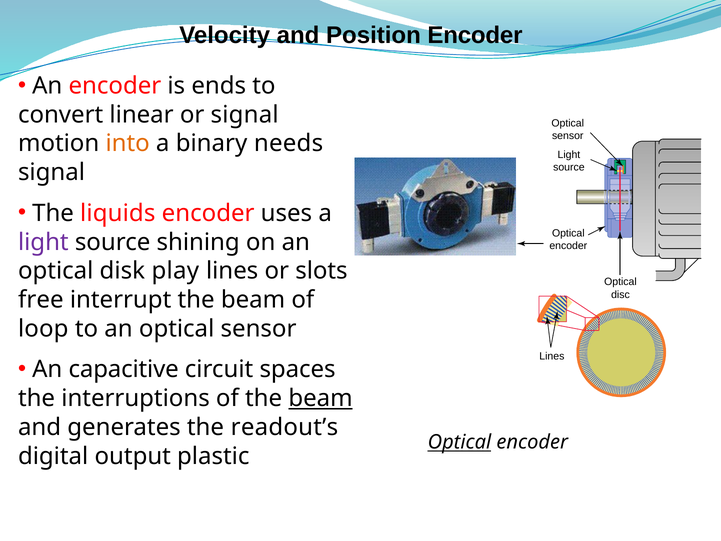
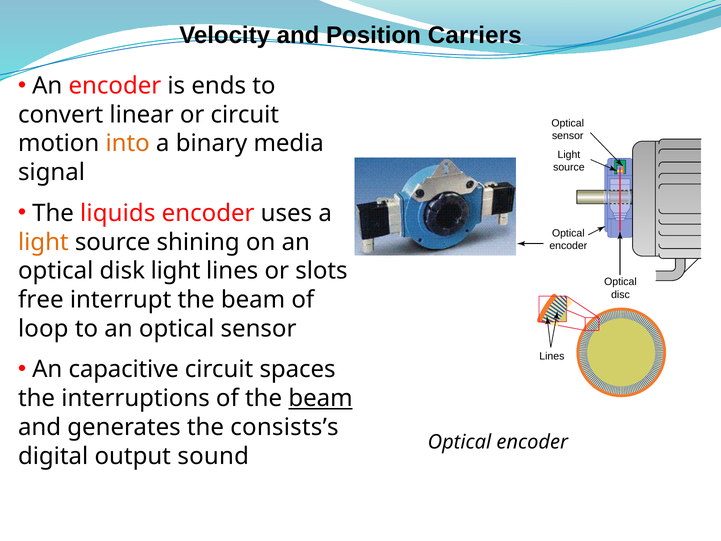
Position Encoder: Encoder -> Carriers (475, 35)
or signal: signal -> circuit (245, 115)
needs: needs -> media (289, 143)
light colour: purple -> orange (43, 242)
disk play: play -> light (176, 271)
readout’s: readout’s -> consists’s (284, 427)
Optical underline: present -> none (459, 442)
plastic: plastic -> sound (213, 456)
